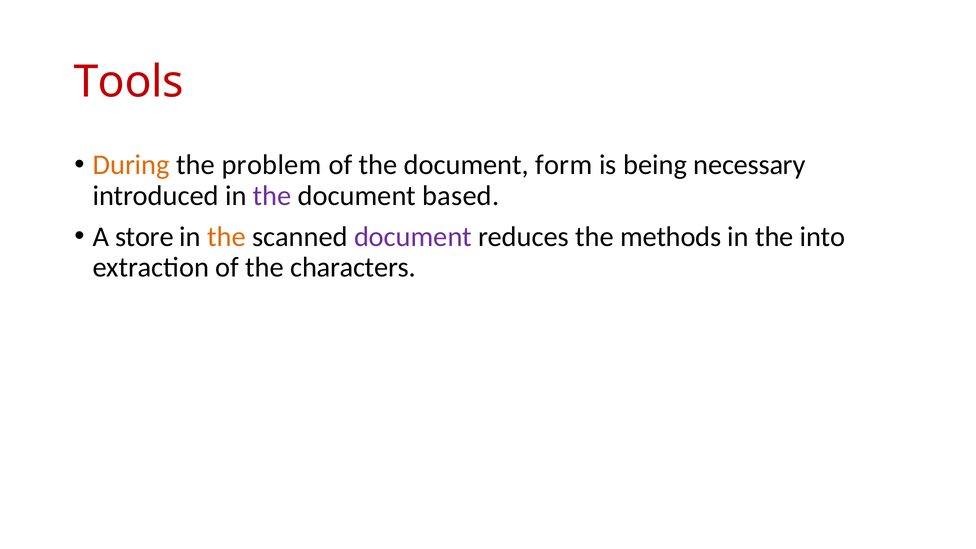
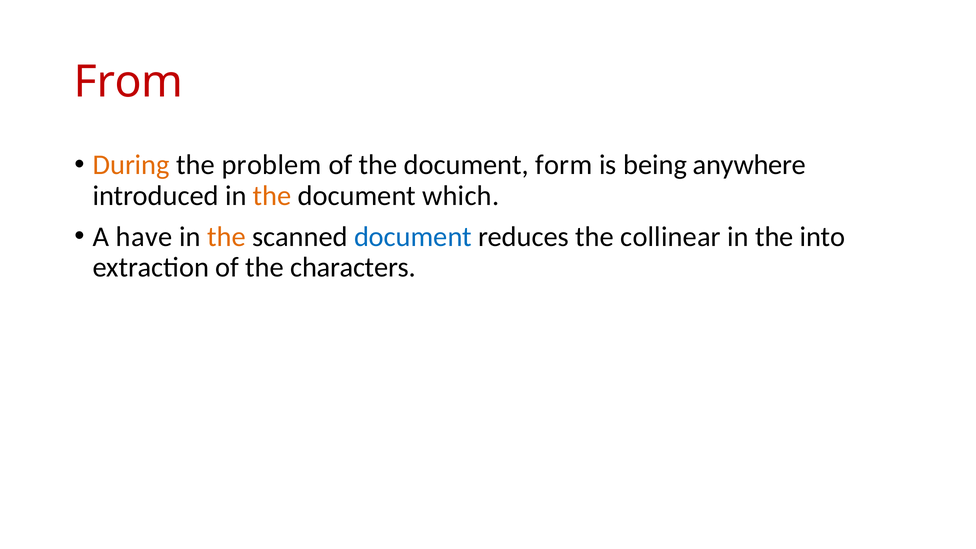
Tools: Tools -> From (129, 82)
necessary: necessary -> anywhere (749, 165)
the colour: purple -> orange (272, 196)
based: based -> which (461, 196)
store: store -> have (144, 237)
document colour: purple -> blue (413, 237)
methods: methods -> collinear (671, 237)
